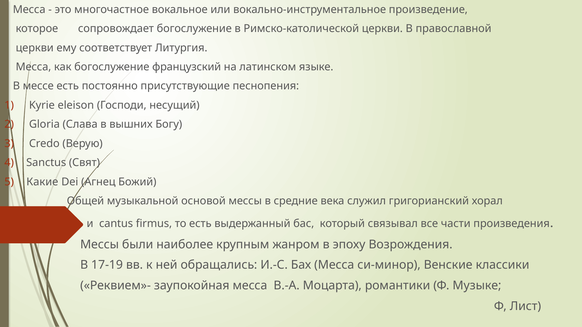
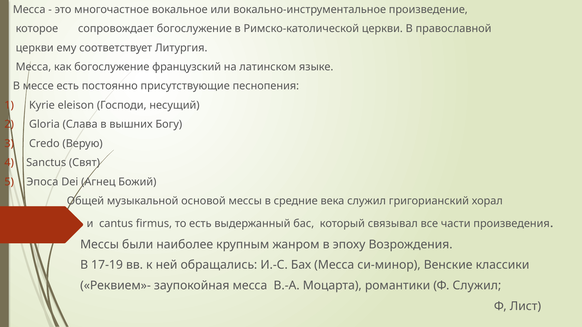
Какие: Какие -> Эпоса (42, 182)
Ф Музыке: Музыке -> Служил (477, 286)
